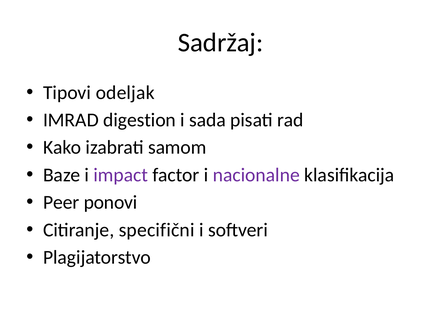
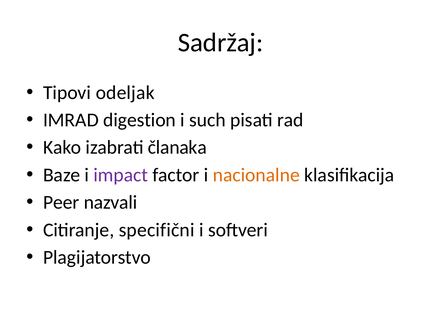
sada: sada -> such (208, 120)
samom: samom -> članaka (177, 147)
nacionalne colour: purple -> orange (256, 175)
ponovi: ponovi -> nazvali (111, 202)
